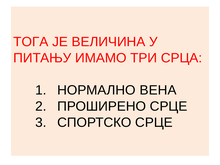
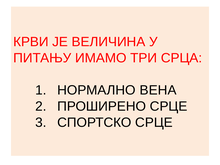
ТОГА: ТОГА -> КРВИ (31, 42)
